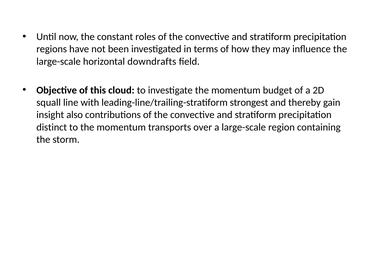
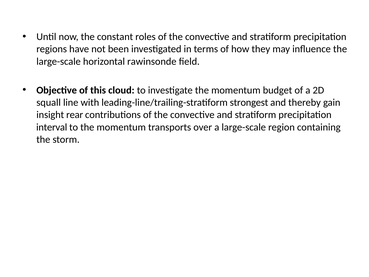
downdrafts: downdrafts -> rawinsonde (152, 61)
also: also -> rear (75, 115)
distinct: distinct -> interval (52, 127)
